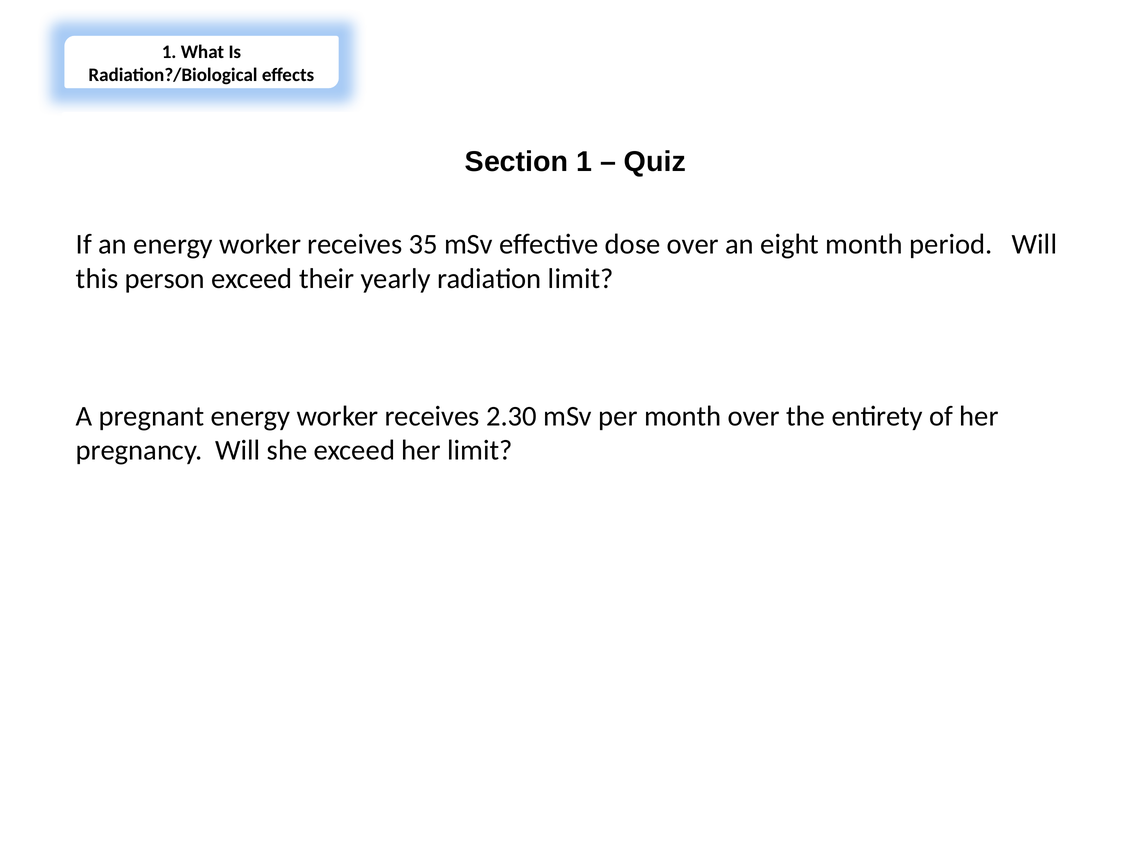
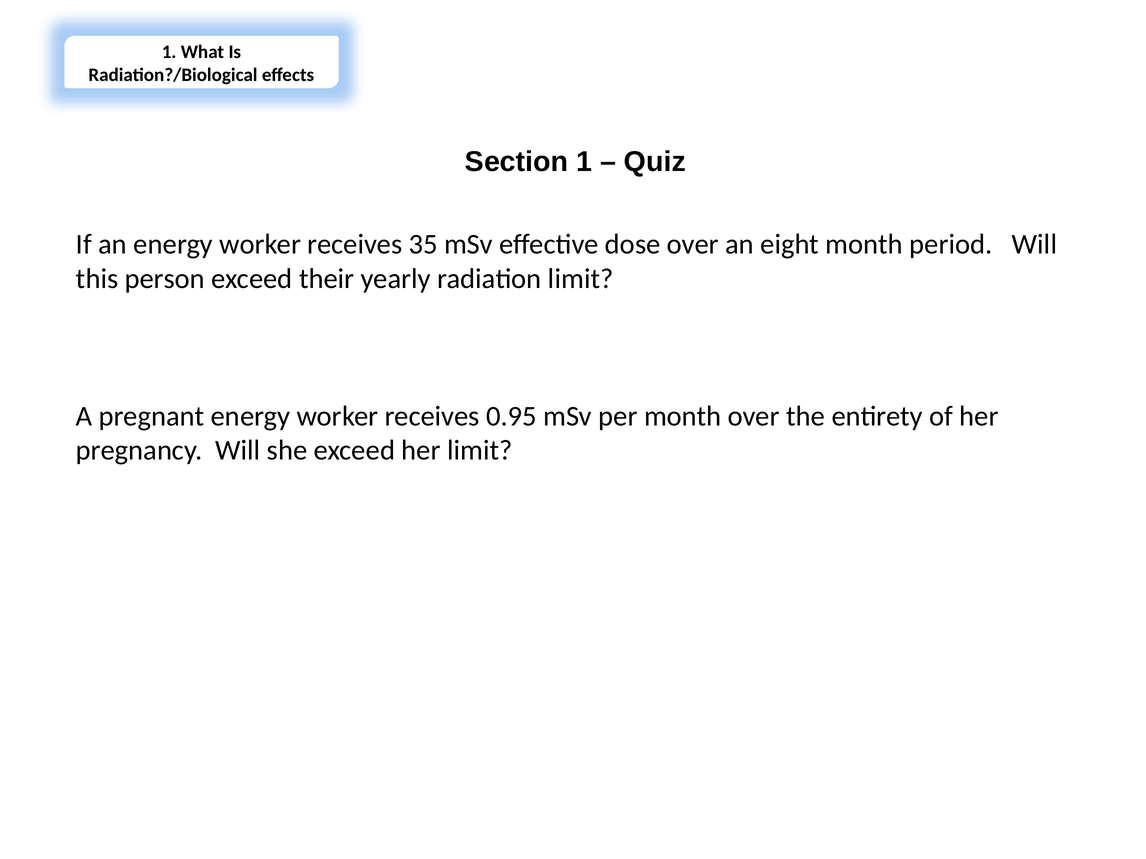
2.30: 2.30 -> 0.95 (511, 416)
